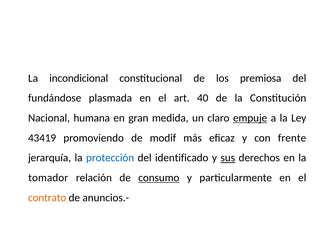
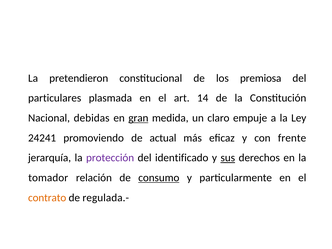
incondicional: incondicional -> pretendieron (79, 78)
fundándose: fundándose -> particulares (55, 98)
40: 40 -> 14 (203, 98)
humana: humana -> debidas (92, 118)
gran underline: none -> present (138, 118)
empuje underline: present -> none (250, 118)
43419: 43419 -> 24241 (42, 138)
modif: modif -> actual (163, 138)
protección colour: blue -> purple (110, 158)
anuncios.-: anuncios.- -> regulada.- (106, 198)
